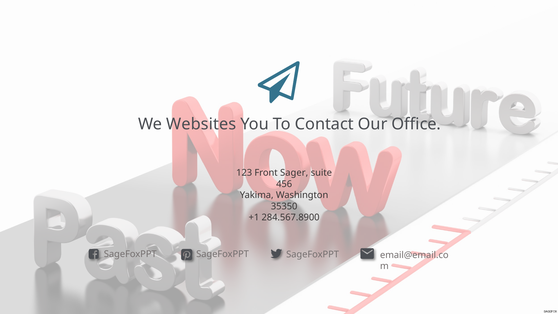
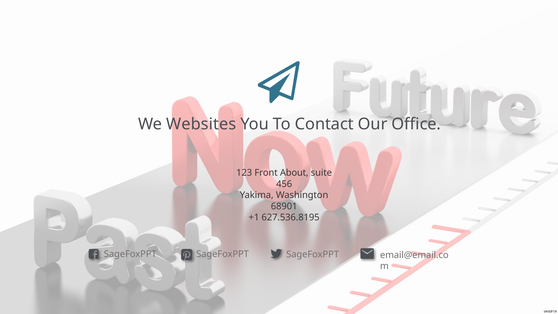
Sager: Sager -> About (294, 173)
35350: 35350 -> 68901 (284, 206)
284.567.8900: 284.567.8900 -> 627.536.8195 (291, 217)
